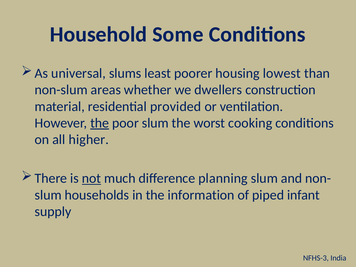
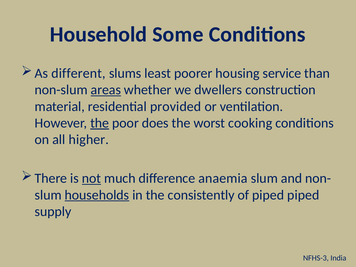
universal: universal -> different (78, 73)
lowest: lowest -> service (282, 73)
areas underline: none -> present (106, 90)
poor slum: slum -> does (155, 123)
planning: planning -> anaemia (223, 178)
households underline: none -> present (97, 195)
information: information -> consistently (201, 195)
piped infant: infant -> piped (303, 195)
